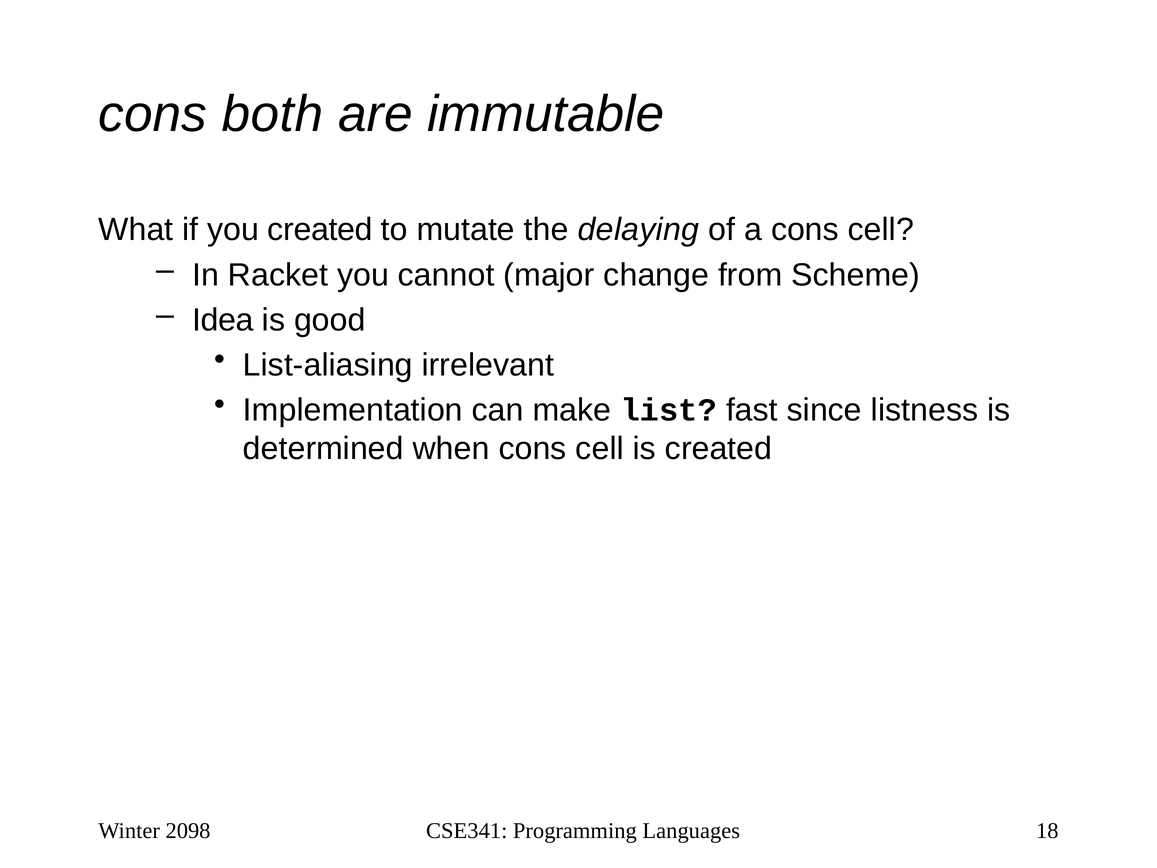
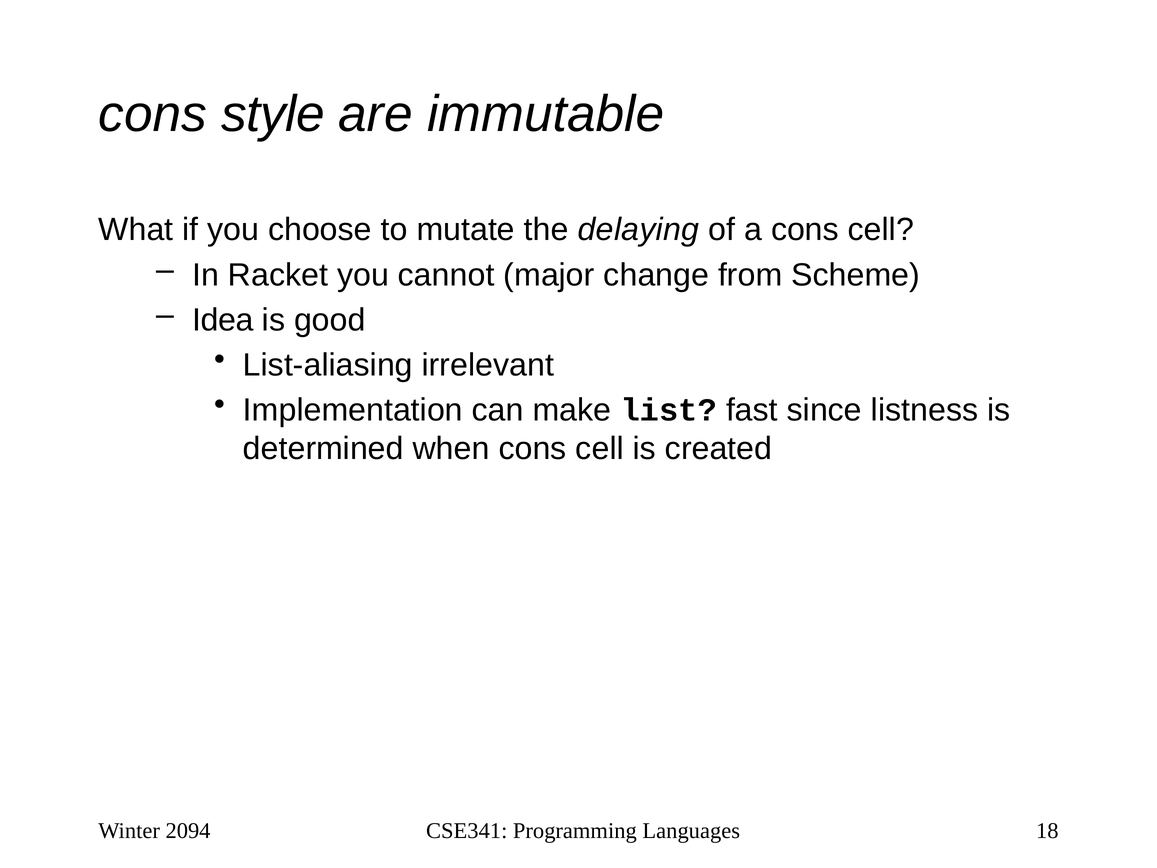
both: both -> style (273, 114)
you created: created -> choose (320, 230)
2098: 2098 -> 2094 (188, 831)
